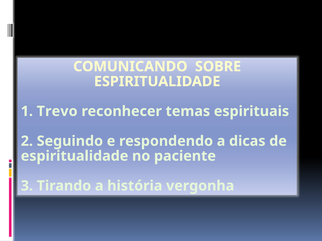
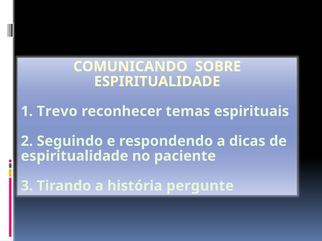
vergonha: vergonha -> pergunte (200, 186)
